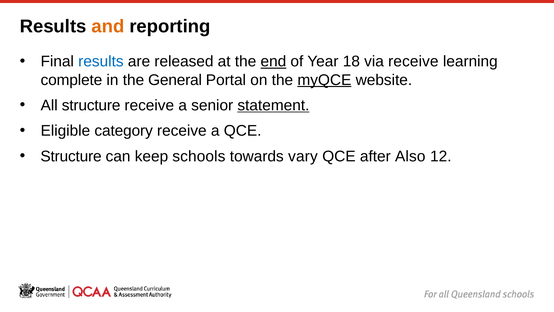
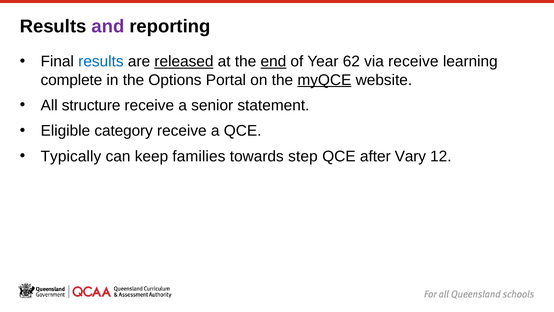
and colour: orange -> purple (108, 27)
released underline: none -> present (184, 61)
18: 18 -> 62 (351, 61)
General: General -> Options (175, 80)
statement underline: present -> none (273, 105)
Structure: Structure -> Typically (71, 156)
schools: schools -> families (199, 156)
vary: vary -> step (303, 156)
Also: Also -> Vary (410, 156)
